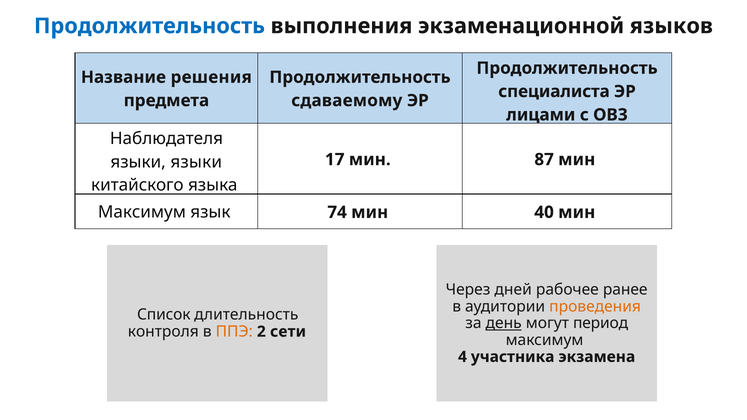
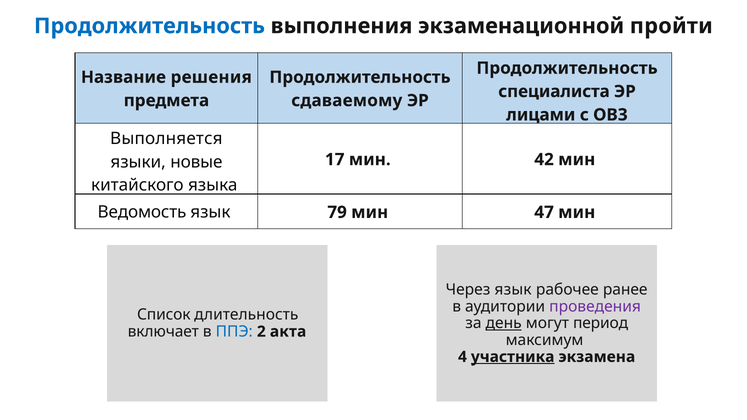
языков: языков -> пройти (671, 26)
Наблюдателя: Наблюдателя -> Выполняется (166, 139)
87: 87 -> 42 (544, 160)
языки языки: языки -> новые (196, 162)
Максимум: Максимум -> Ведомость (142, 212)
74: 74 -> 79 (337, 212)
40: 40 -> 47 (544, 212)
Через дней: дней -> язык (513, 290)
проведения colour: orange -> purple (595, 307)
контроля: контроля -> включает (163, 332)
ППЭ colour: orange -> blue (234, 332)
сети: сети -> акта (288, 332)
участника underline: none -> present (513, 357)
